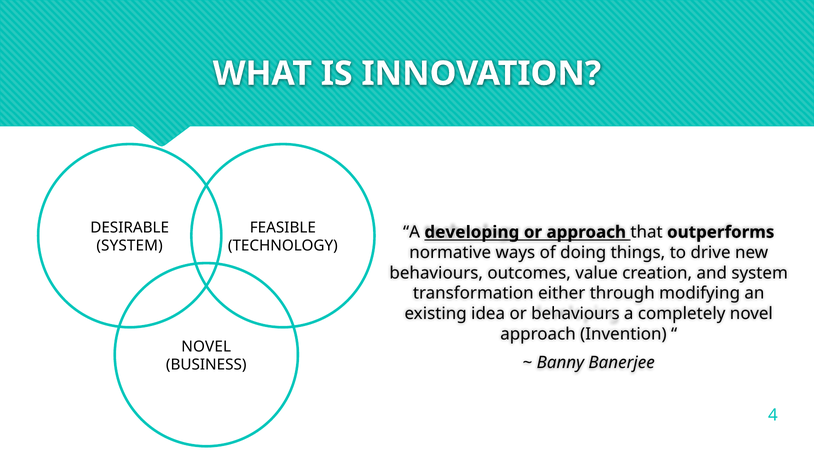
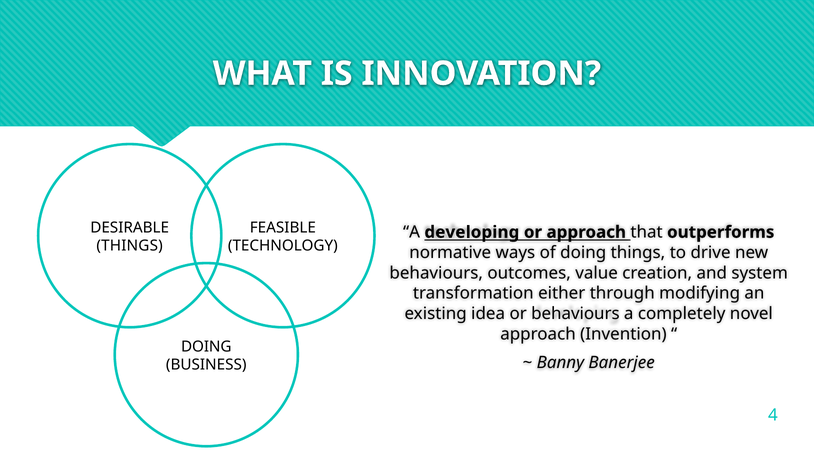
SYSTEM: SYSTEM -> THINGS (130, 246)
NOVEL: NOVEL -> DOING (206, 346)
